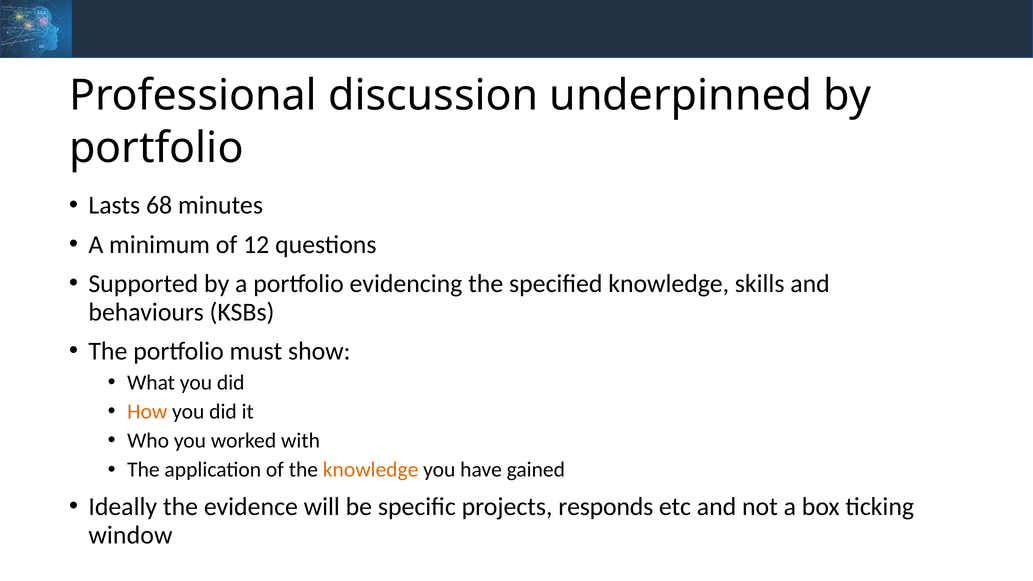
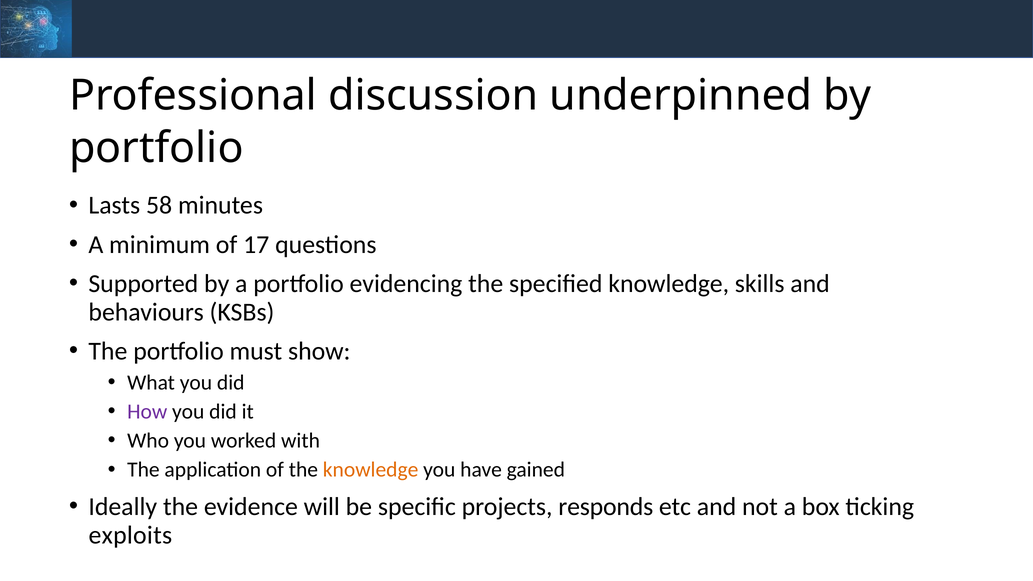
68: 68 -> 58 (159, 205)
12: 12 -> 17 (256, 245)
How colour: orange -> purple (147, 412)
window: window -> exploits (130, 535)
